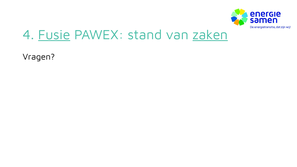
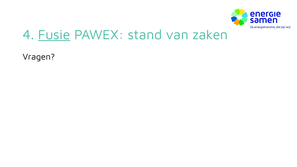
zaken underline: present -> none (210, 35)
